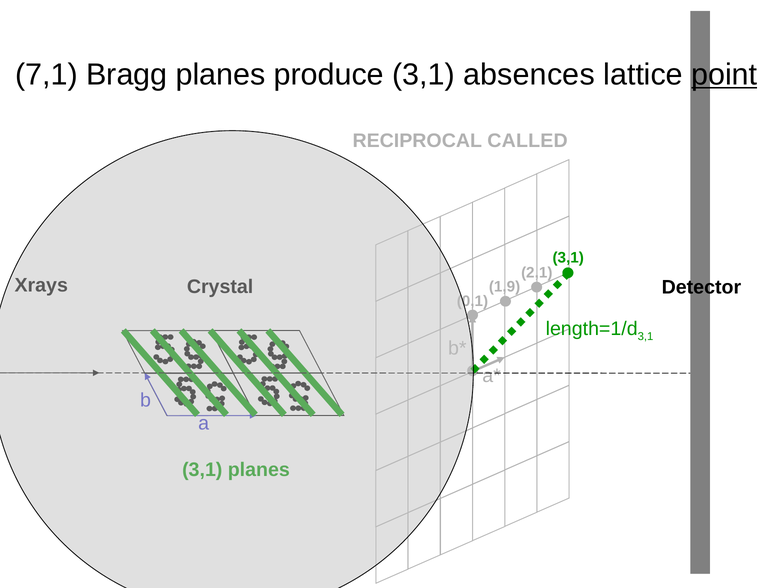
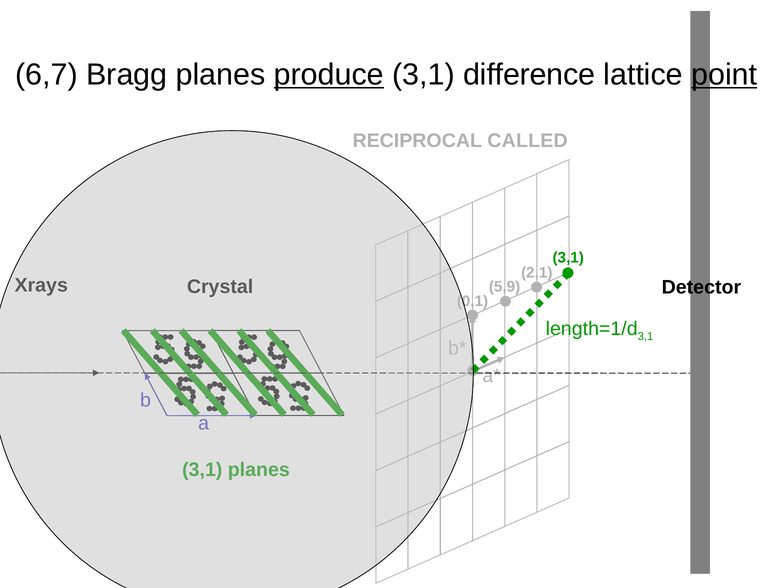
7,1: 7,1 -> 6,7 (47, 75)
produce underline: none -> present (329, 75)
absences: absences -> difference (529, 75)
1,9: 1,9 -> 5,9 (505, 287)
